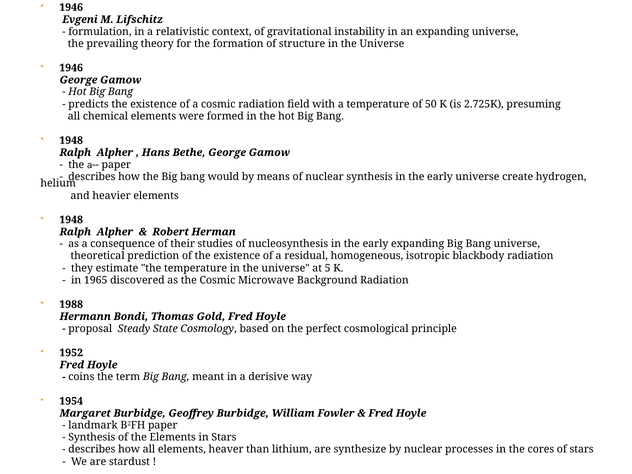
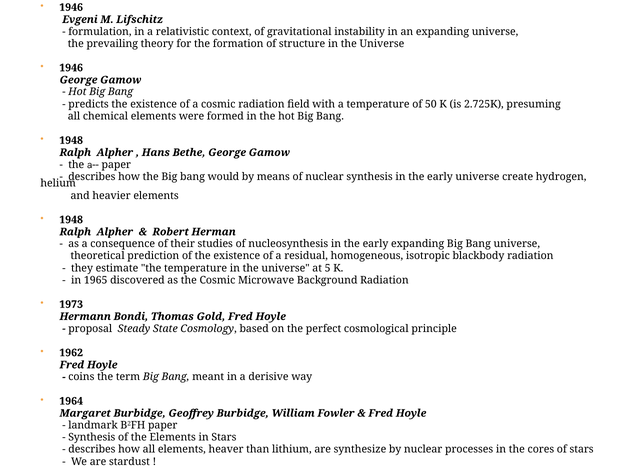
1988: 1988 -> 1973 (71, 304)
1952: 1952 -> 1962 (71, 353)
1954: 1954 -> 1964 (71, 401)
